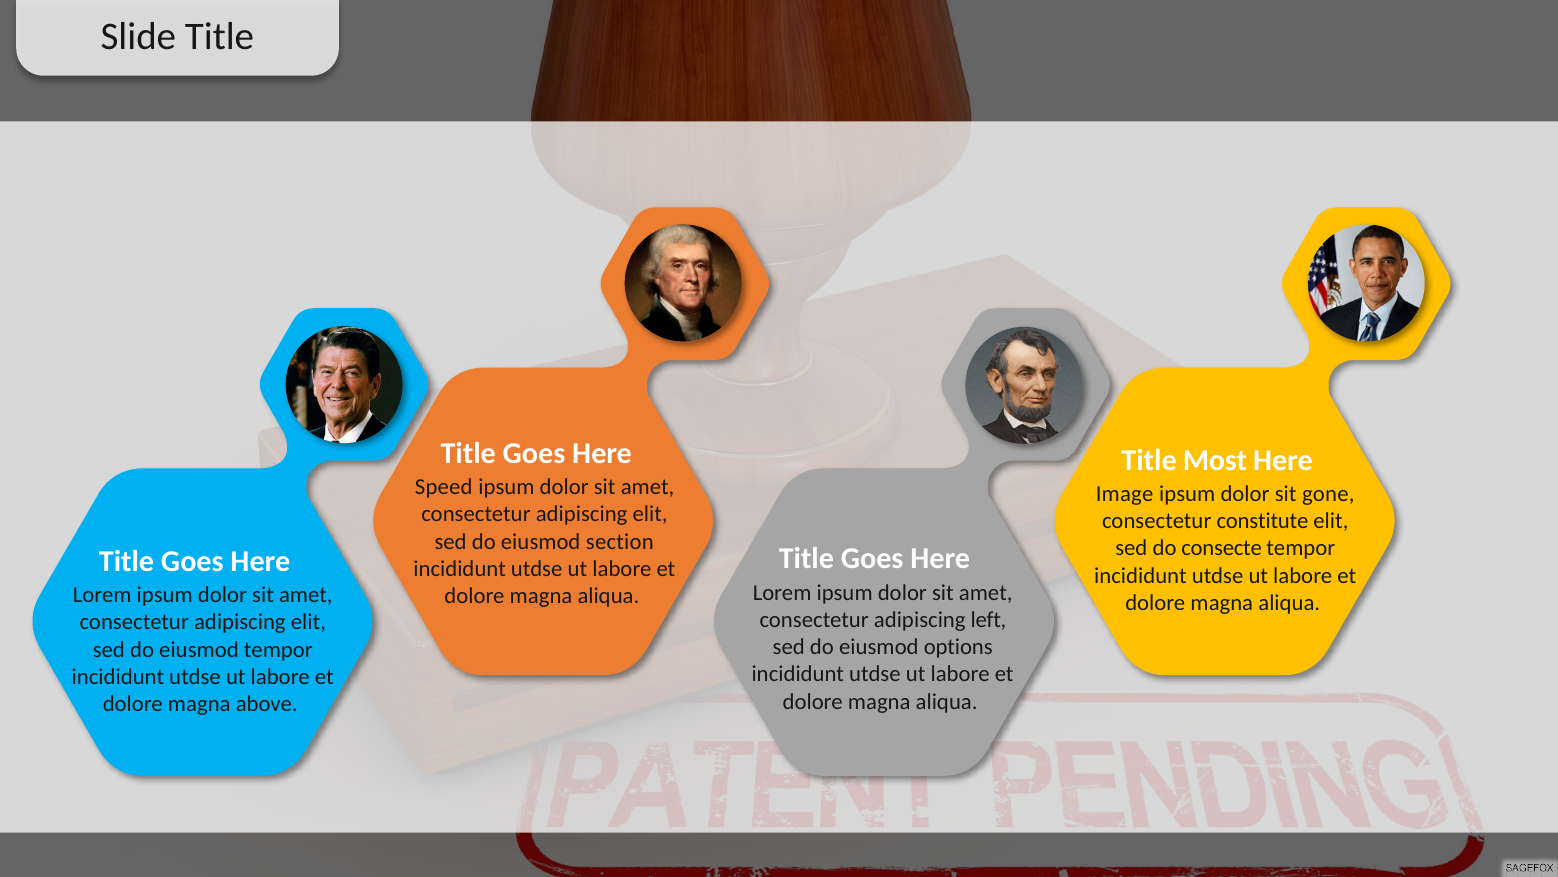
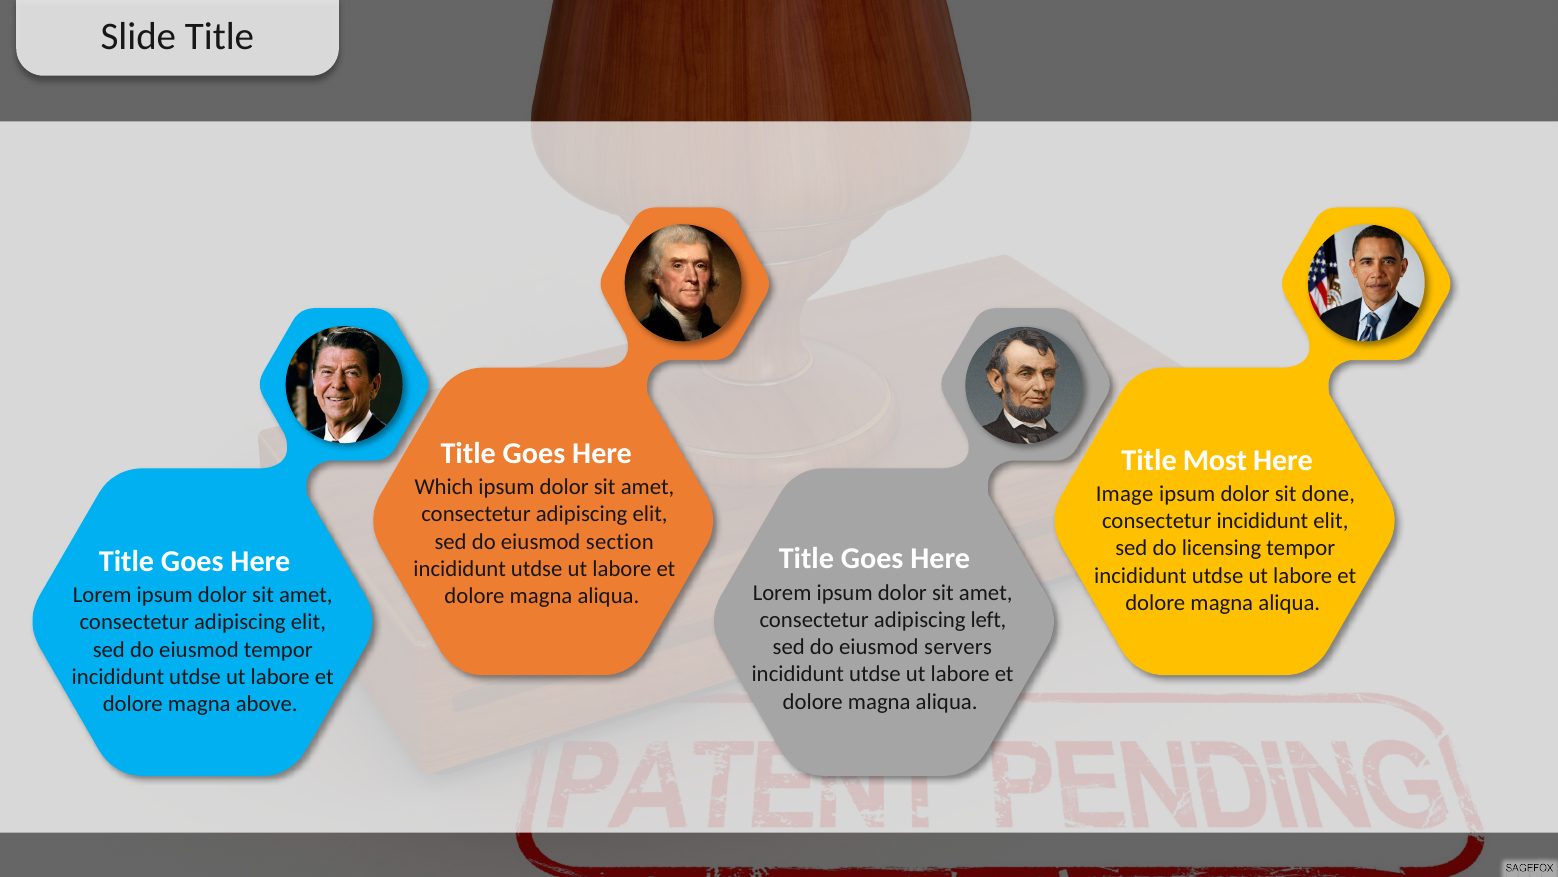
Speed: Speed -> Which (444, 487)
gone: gone -> done (1328, 494)
consectetur constitute: constitute -> incididunt (1262, 521)
consecte: consecte -> licensing (1222, 548)
options: options -> servers (958, 647)
